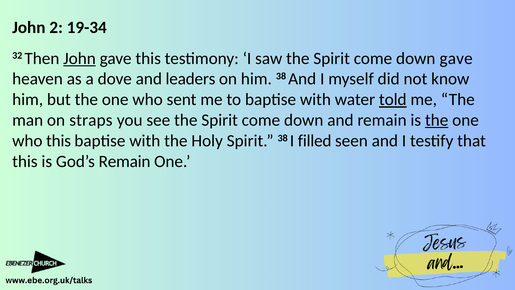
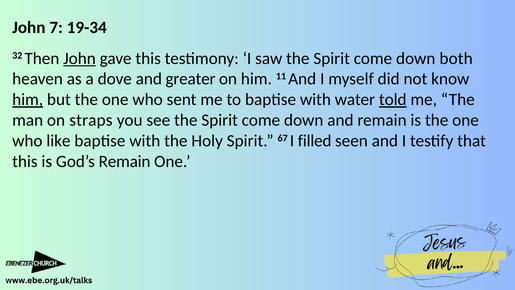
2: 2 -> 7 (56, 27)
down gave: gave -> both (456, 58)
leaders: leaders -> greater (191, 79)
him 38: 38 -> 11 (281, 76)
him underline: none -> present (28, 100)
the underline: present -> none (437, 120)
who this: this -> like (58, 141)
Spirit 38: 38 -> 67 (283, 138)
